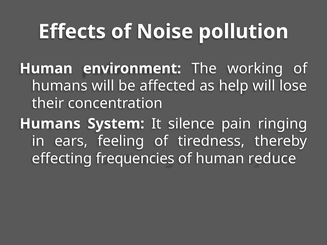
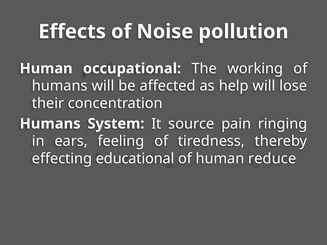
environment: environment -> occupational (132, 69)
silence: silence -> source (191, 124)
frequencies: frequencies -> educational (135, 159)
